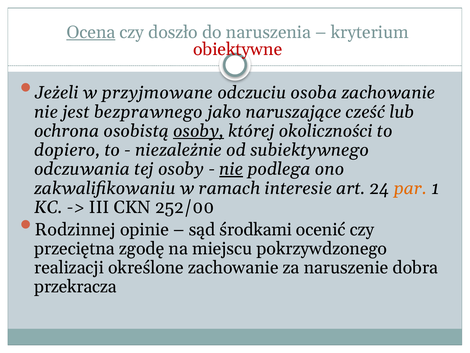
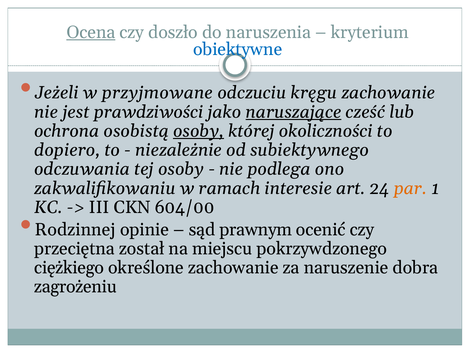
obiektywne colour: red -> blue (238, 49)
osoba: osoba -> kręgu (314, 93)
bezprawnego: bezprawnego -> prawdziwości (149, 112)
naruszające underline: none -> present (293, 112)
nie underline: present -> none (231, 169)
252/00: 252/00 -> 604/00 (185, 207)
środkami: środkami -> prawnym (256, 229)
zgodę: zgodę -> został (142, 248)
realizacji: realizacji -> ciężkiego (69, 267)
przekracza: przekracza -> zagrożeniu (75, 286)
